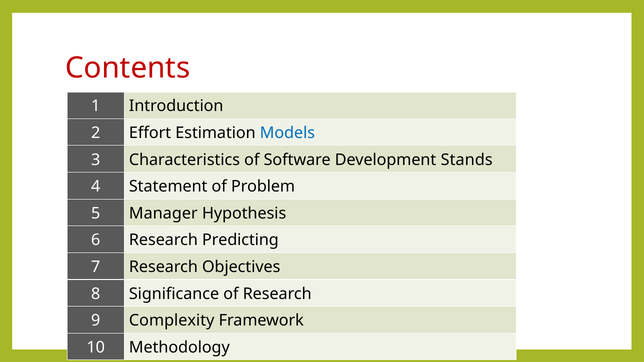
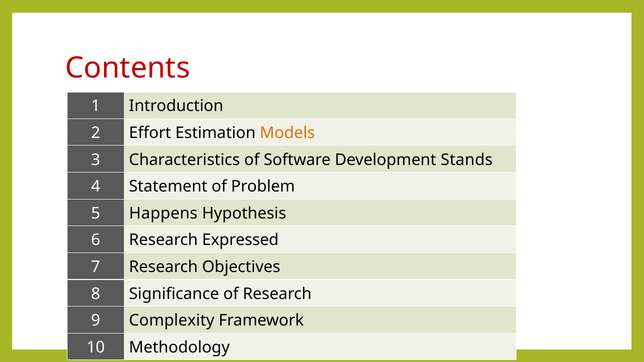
Models colour: blue -> orange (287, 133)
Manager: Manager -> Happens (163, 214)
Predicting: Predicting -> Expressed (240, 240)
